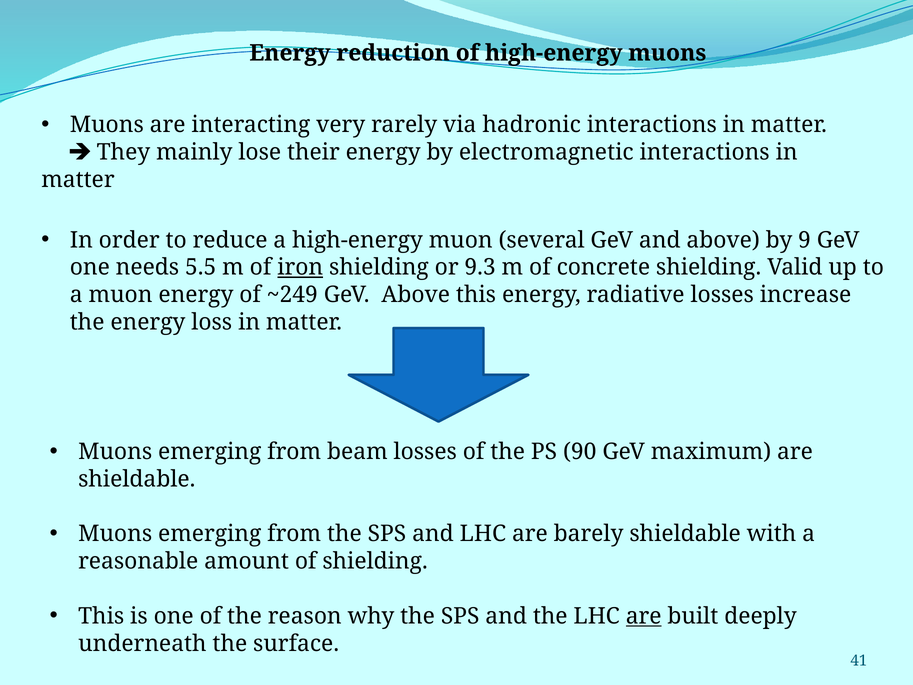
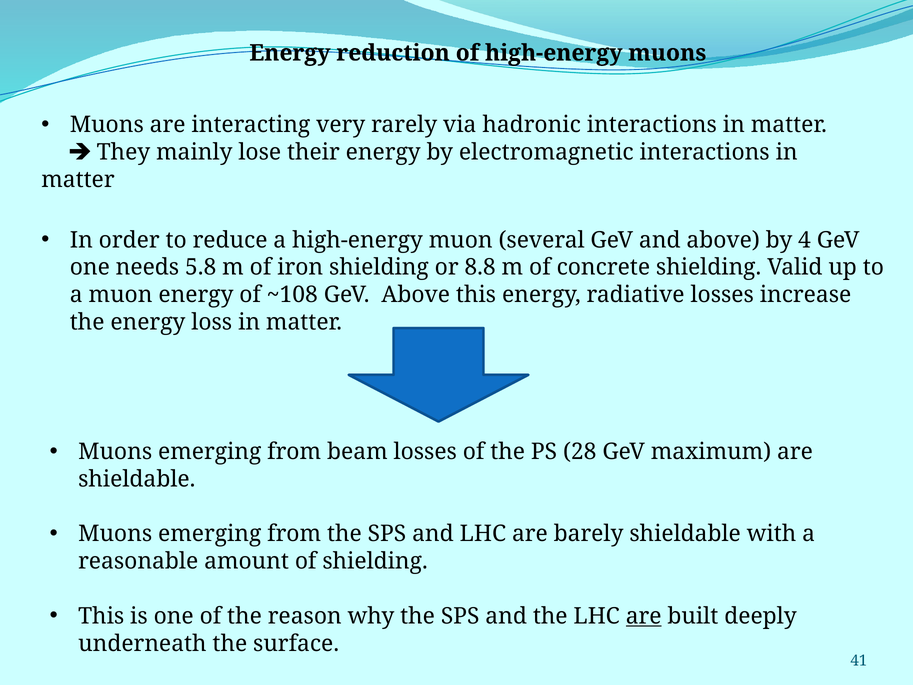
9: 9 -> 4 (804, 240)
5.5: 5.5 -> 5.8 (201, 267)
iron underline: present -> none (300, 267)
9.3: 9.3 -> 8.8 (480, 267)
~249: ~249 -> ~108 (292, 295)
90: 90 -> 28 (580, 452)
